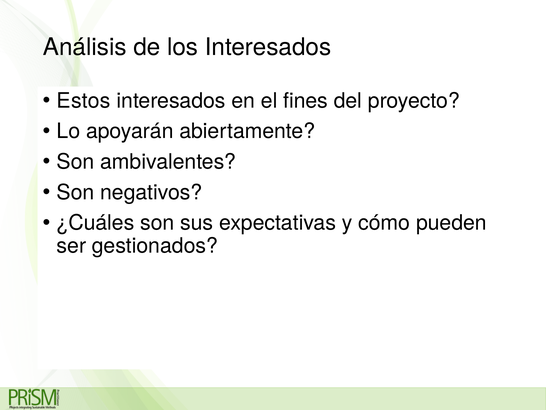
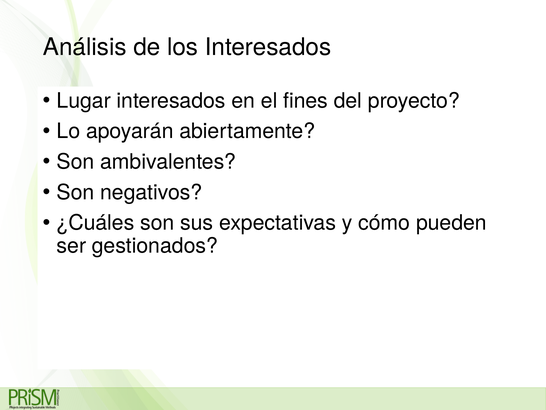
Estos: Estos -> Lugar (84, 101)
